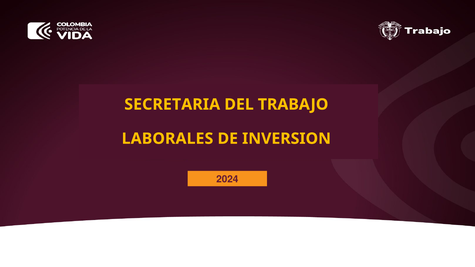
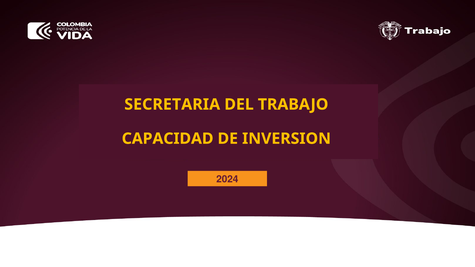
LABORALES: LABORALES -> CAPACIDAD (168, 139)
